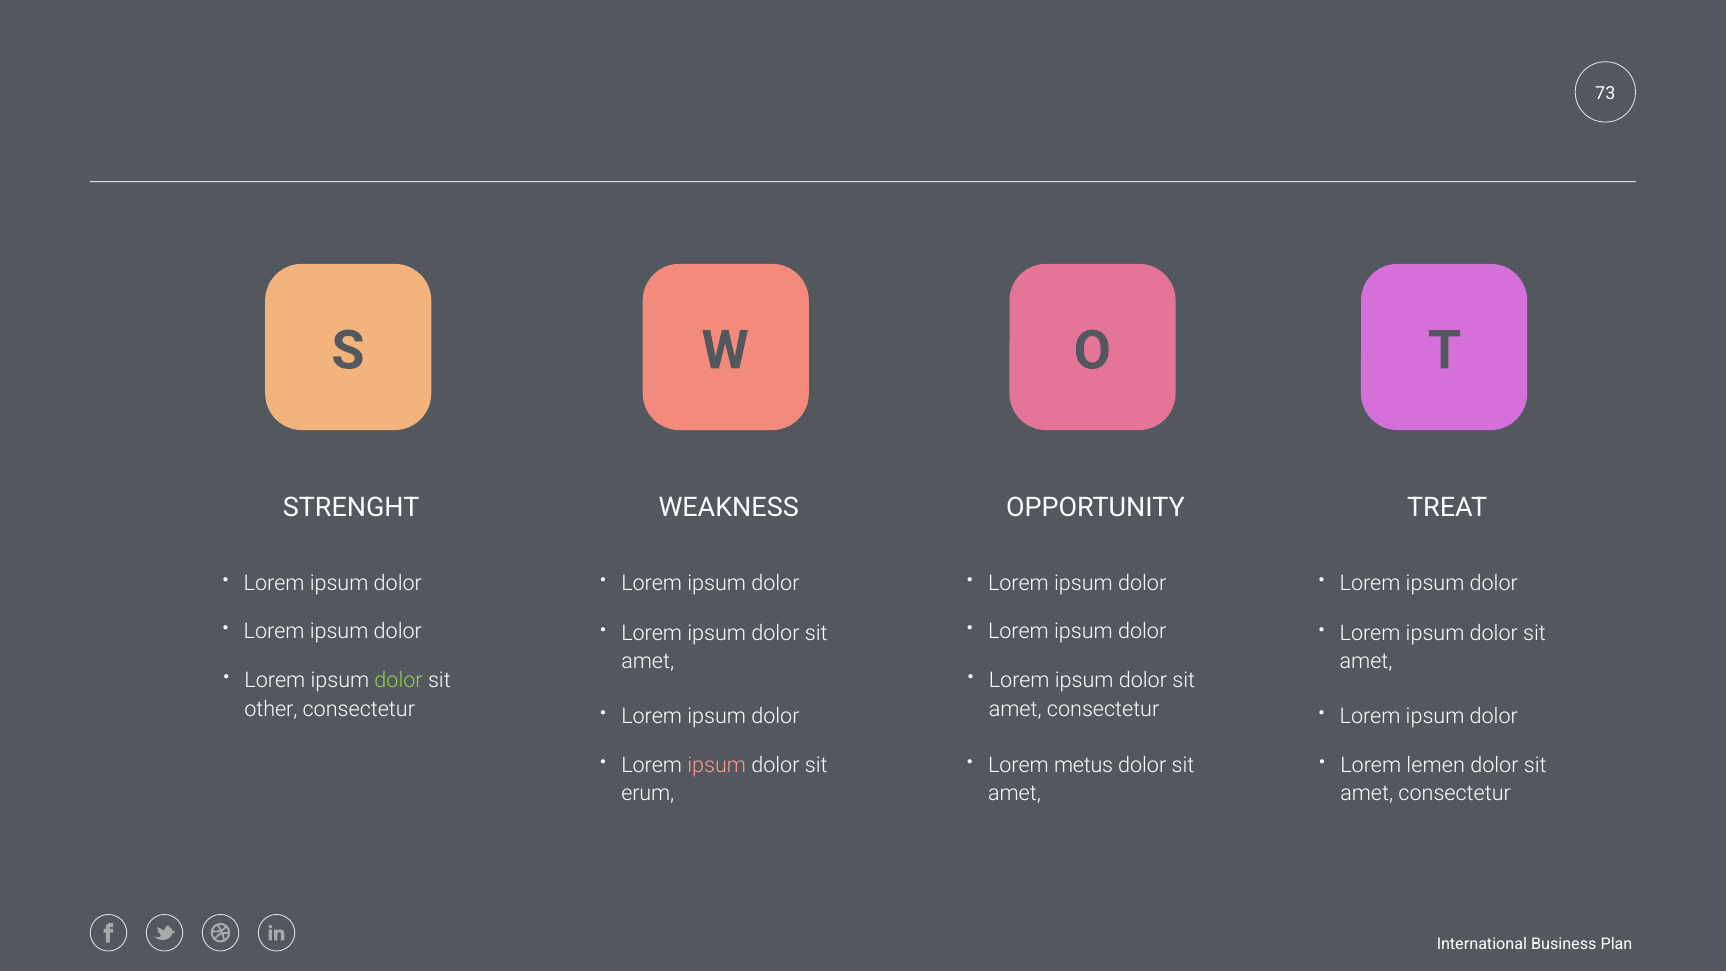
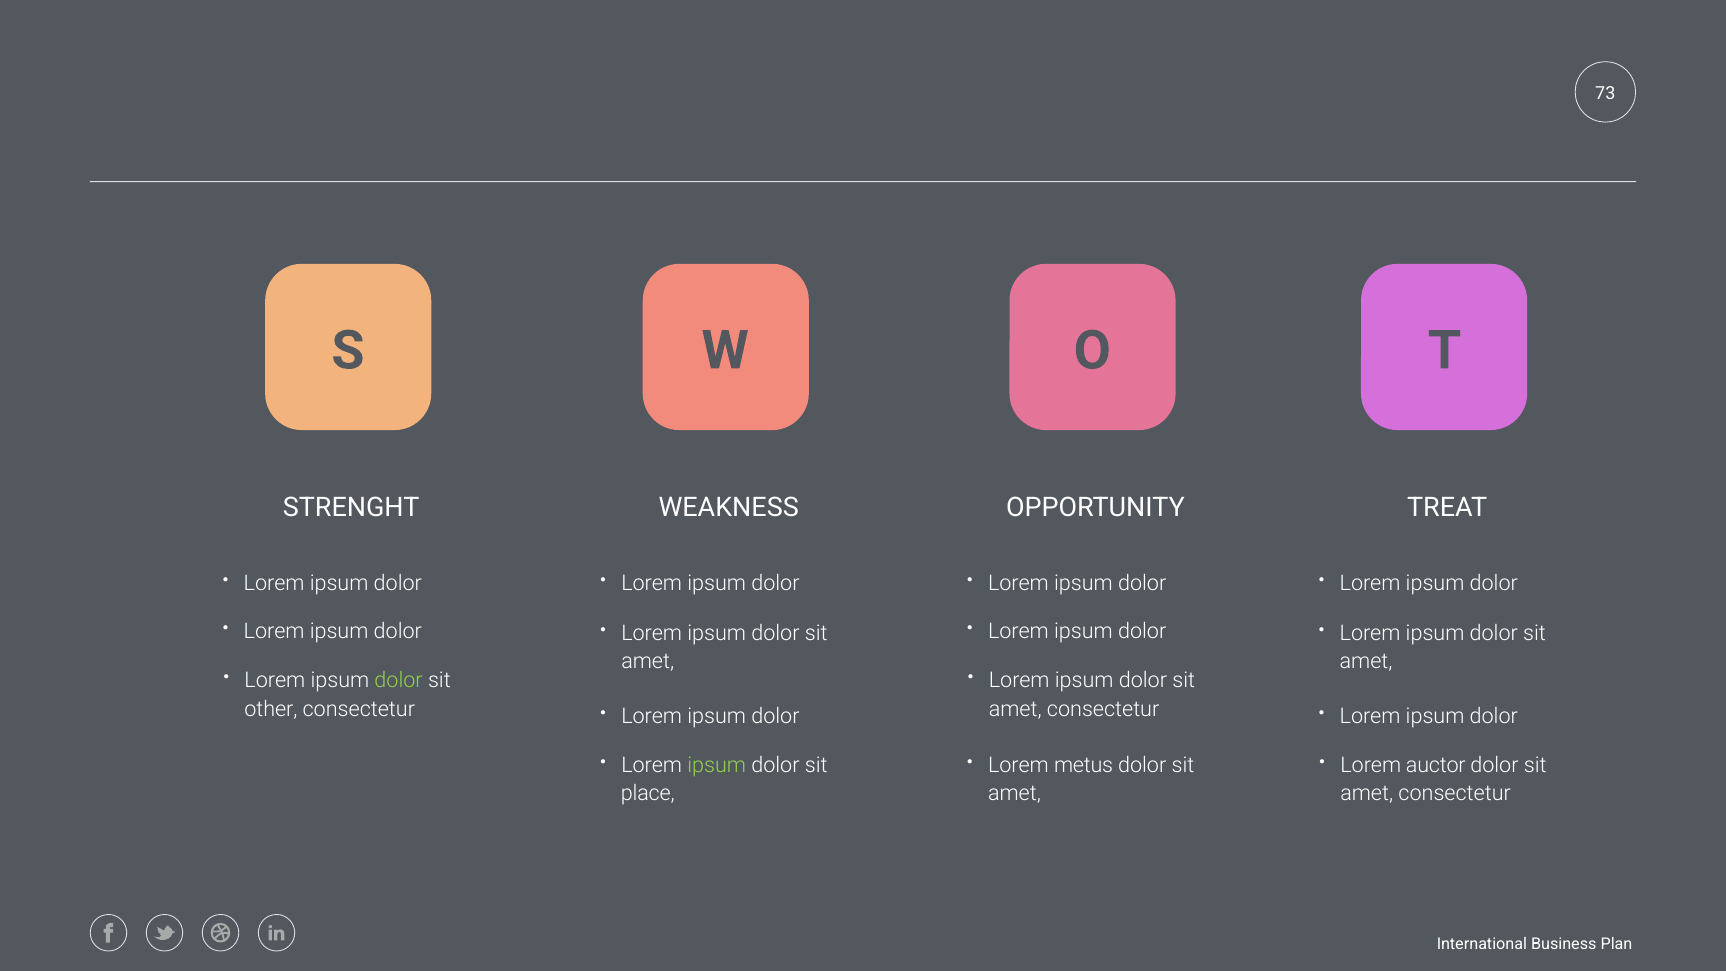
ipsum colour: pink -> light green (717, 765)
lemen: lemen -> auctor (1436, 765)
erum: erum -> place (648, 793)
